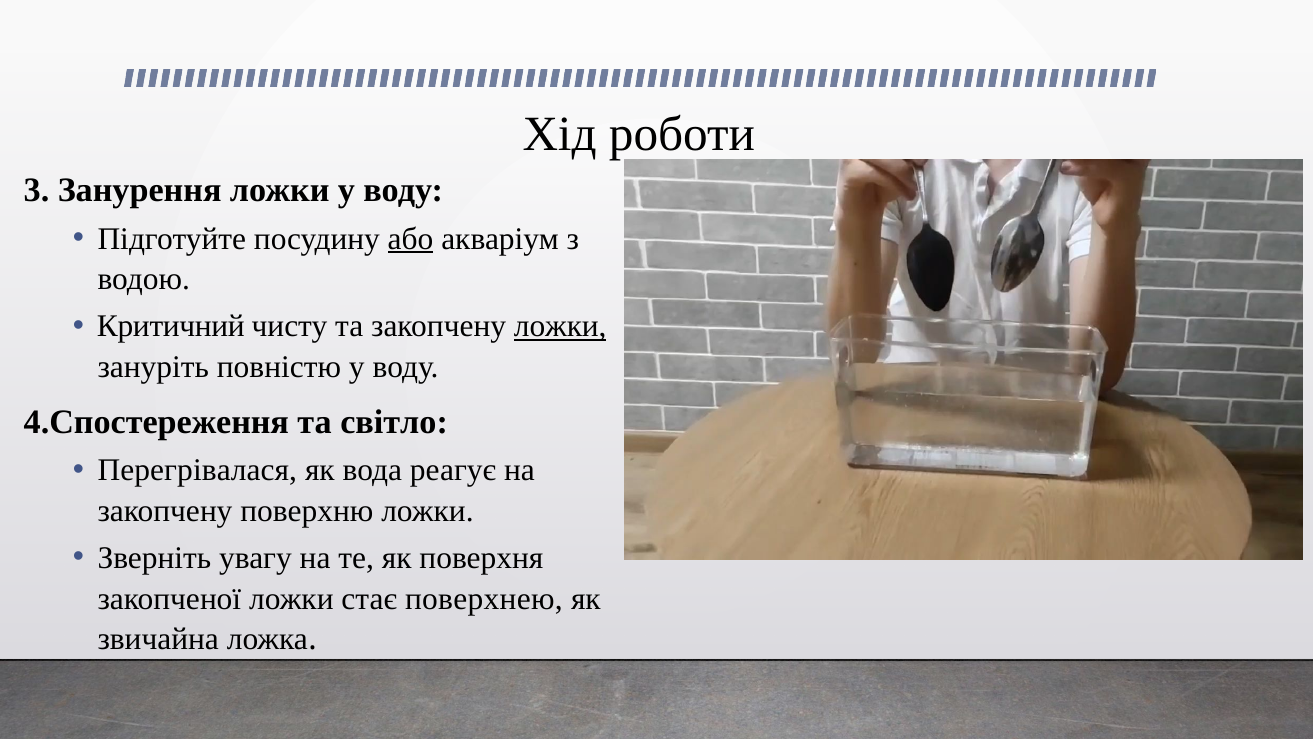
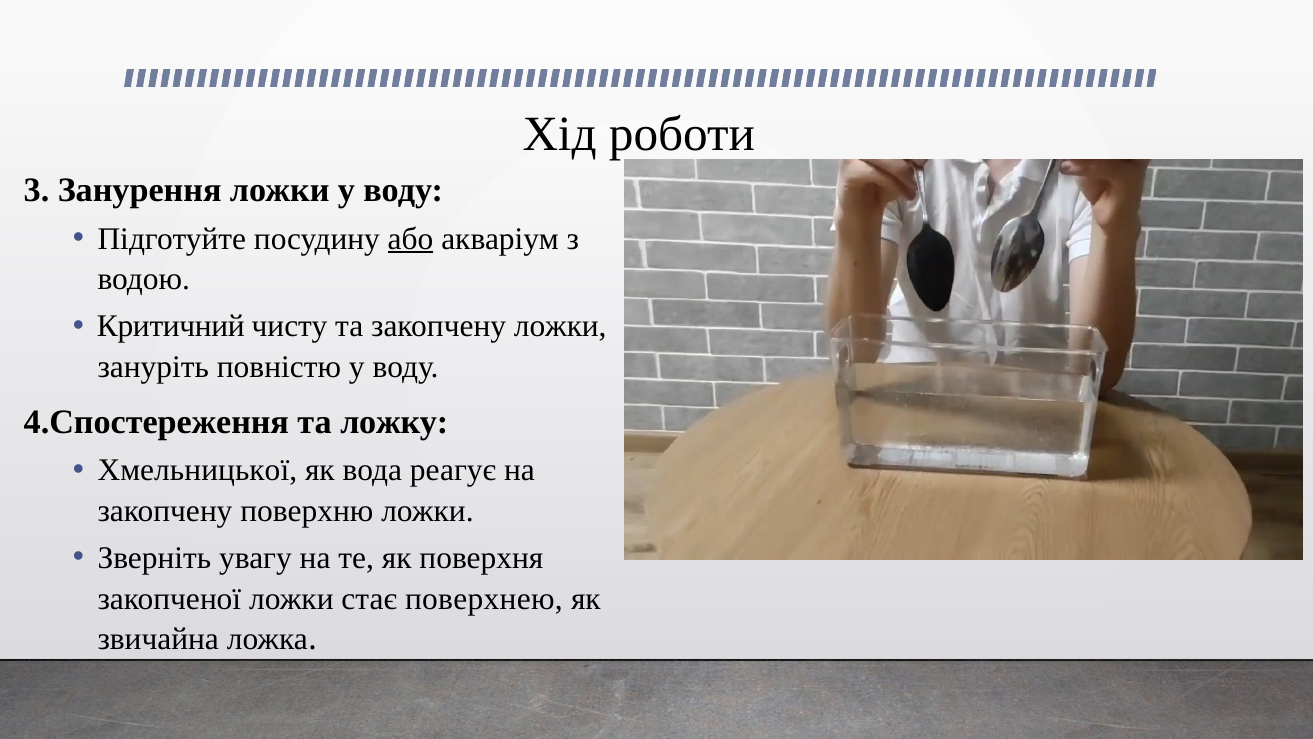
ложки underline: present -> none (560, 326)
світло: світло -> ложку (394, 422)
Перегрівалася: Перегрівалася -> Хмельницької (197, 470)
